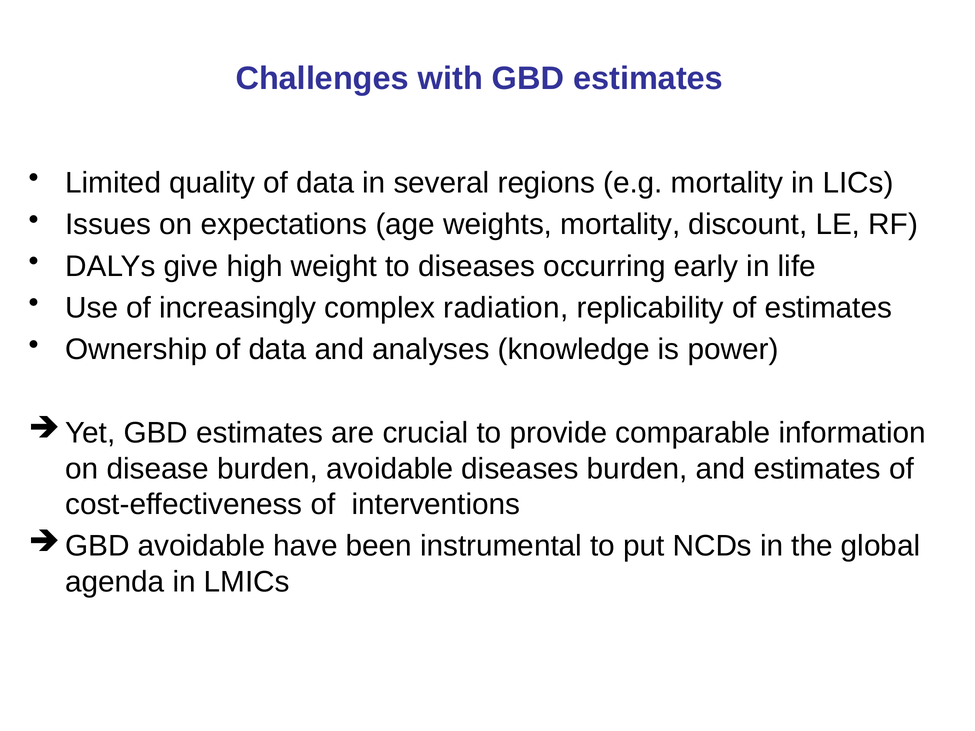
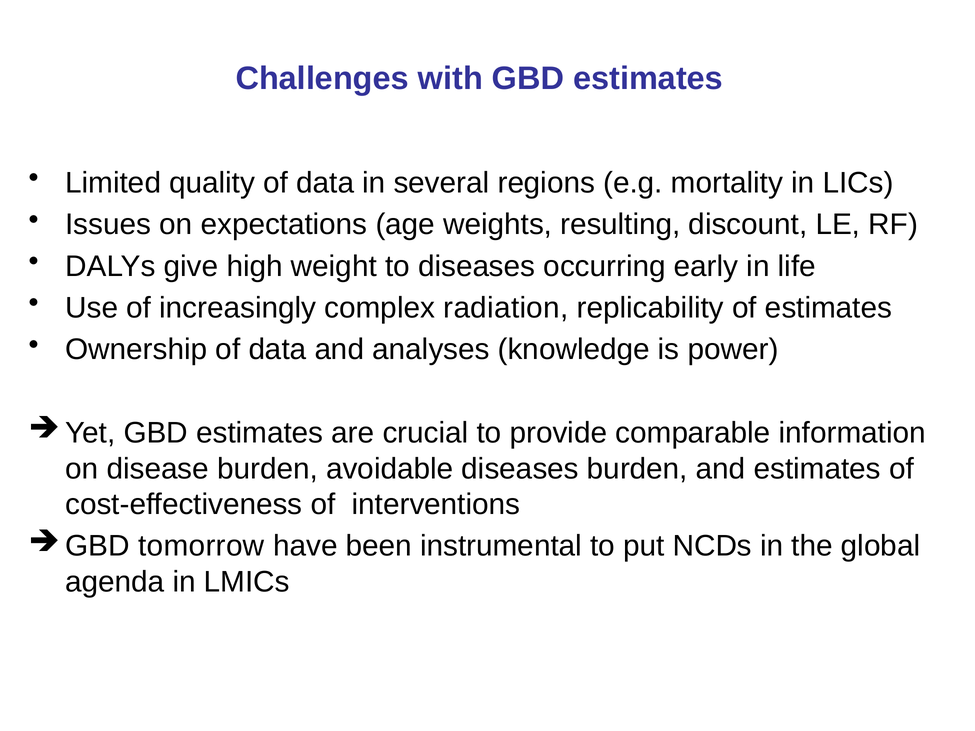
weights mortality: mortality -> resulting (620, 225)
avoidable: avoidable -> tomorrow (201, 546)
